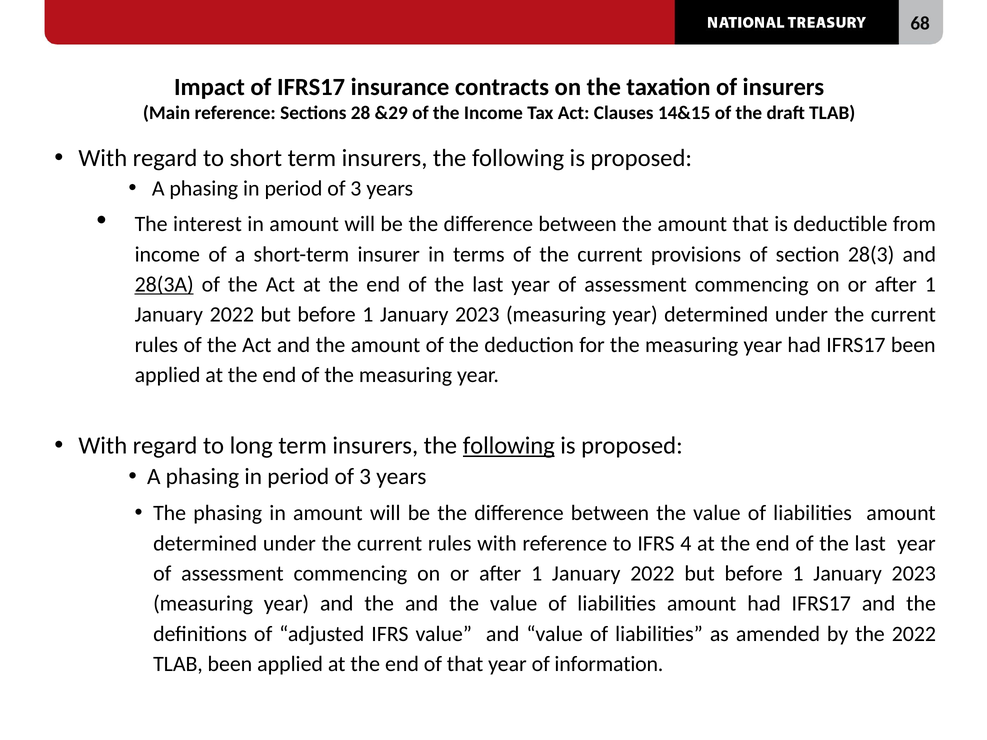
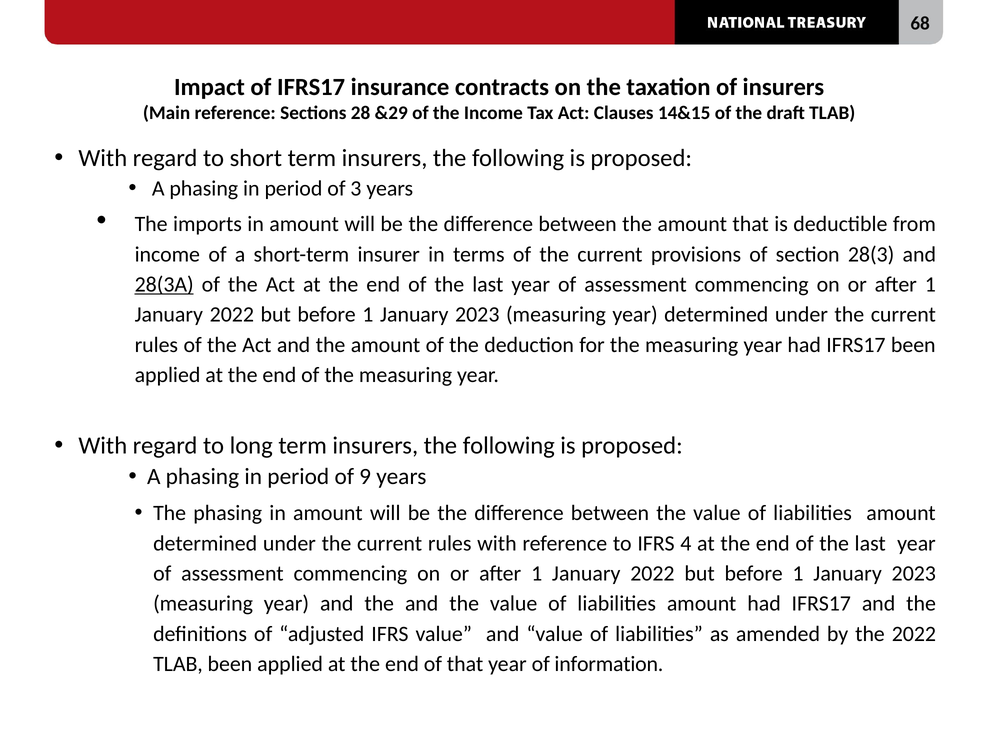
interest: interest -> imports (207, 224)
following underline: present -> none (509, 446)
3: 3 -> 9 (365, 477)
